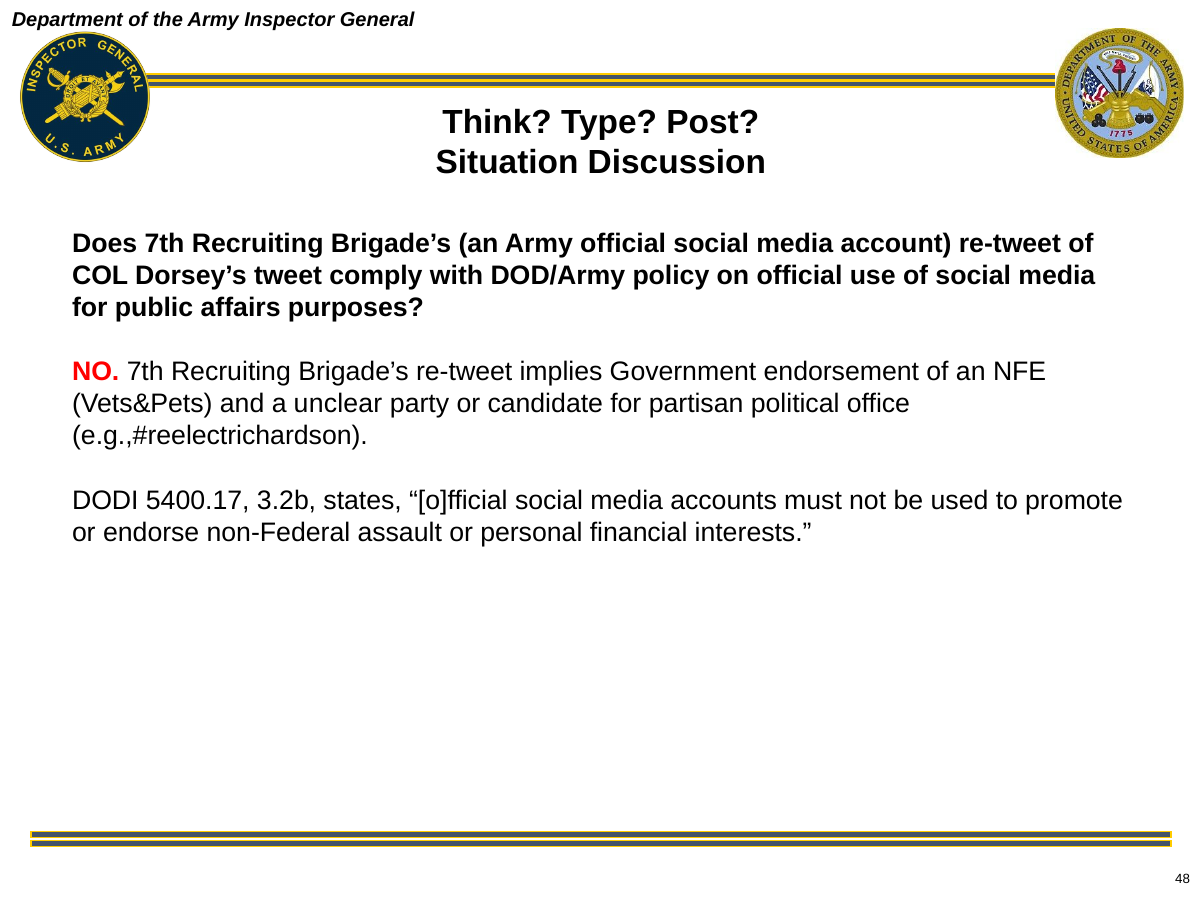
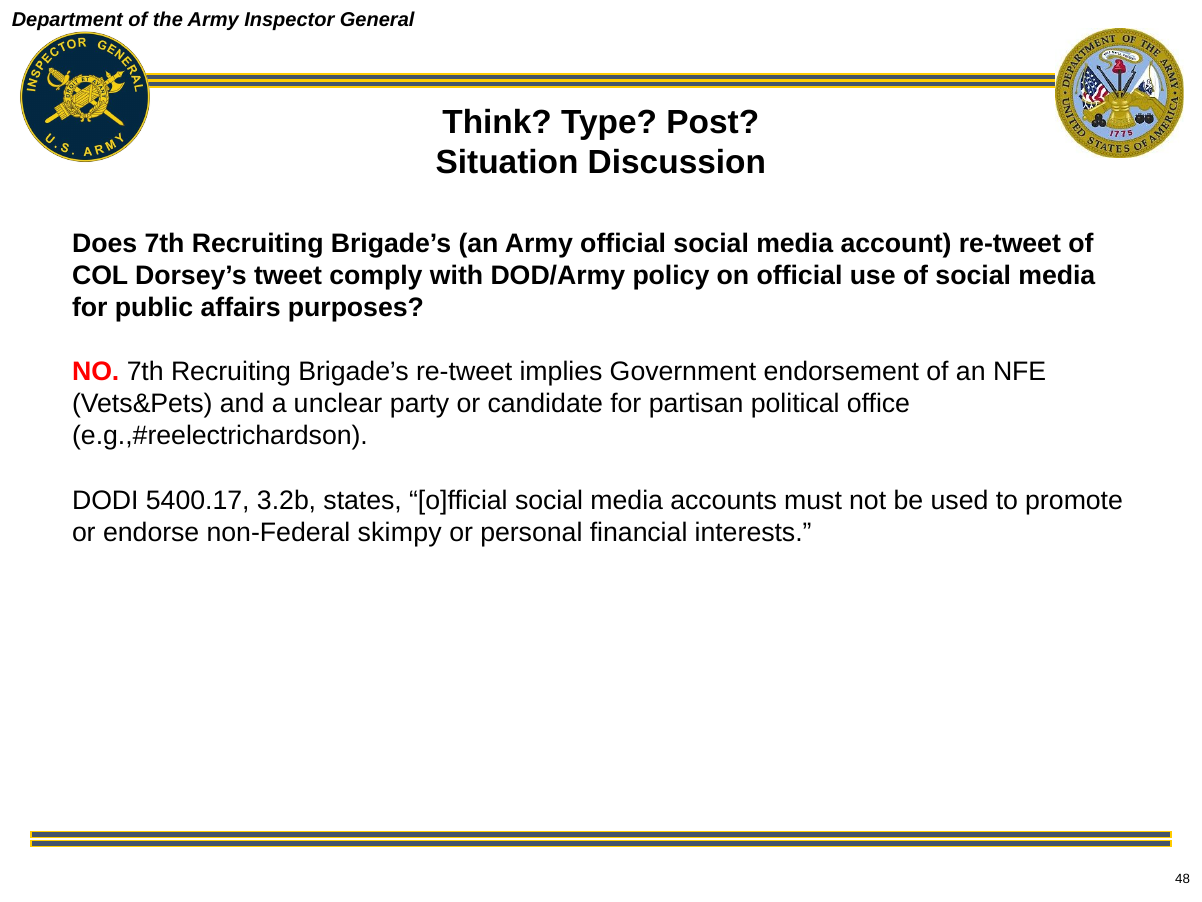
assault: assault -> skimpy (400, 532)
